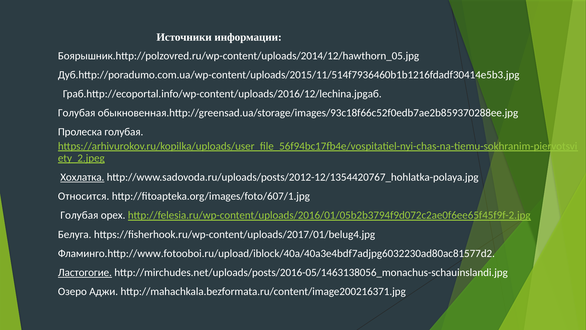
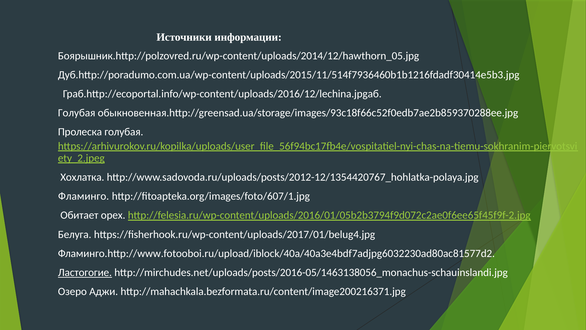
Хохлатка underline: present -> none (82, 177)
Относится: Относится -> Фламинго (84, 196)
Голубая: Голубая -> Обитает (79, 215)
